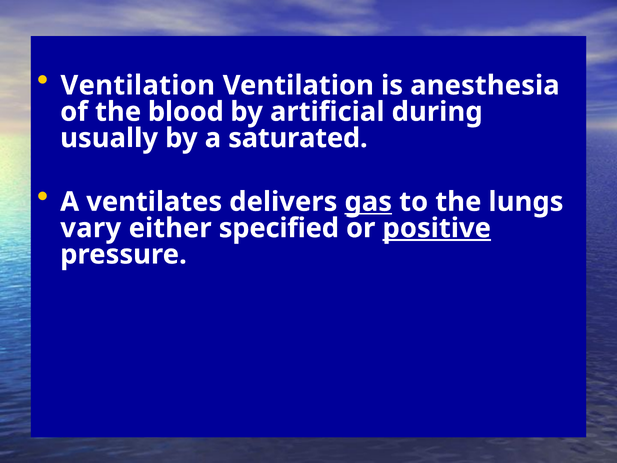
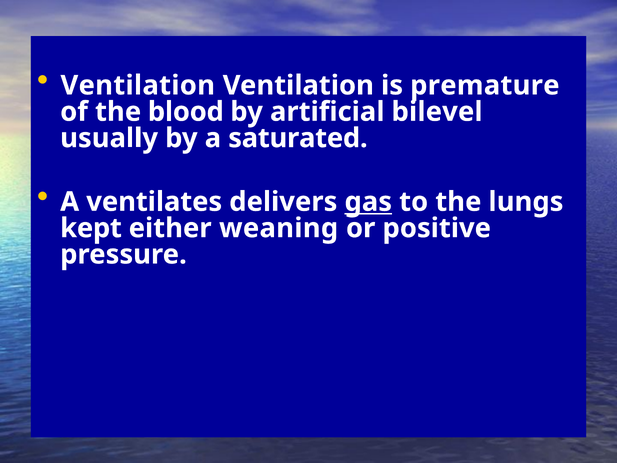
anesthesia: anesthesia -> premature (485, 85)
during: during -> bilevel (437, 112)
vary: vary -> kept (91, 228)
specified: specified -> weaning (279, 228)
positive underline: present -> none (437, 228)
